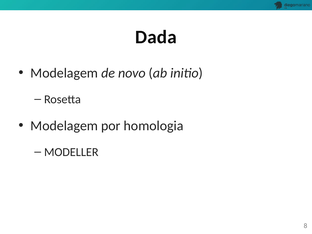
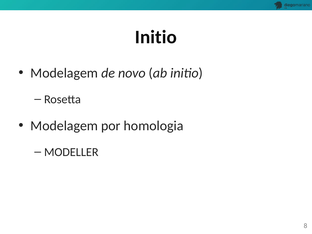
Dada: Dada -> Initio (156, 37)
